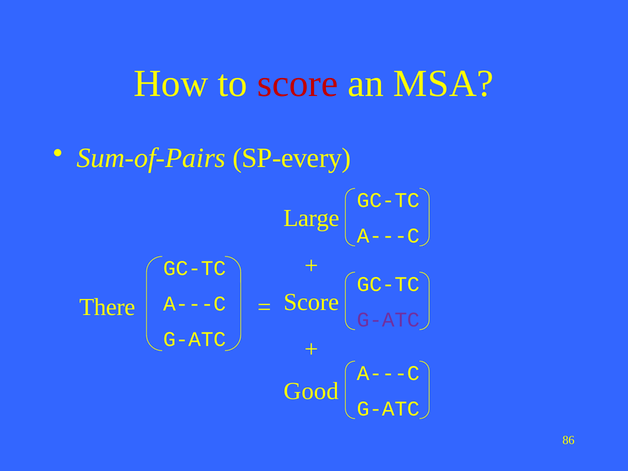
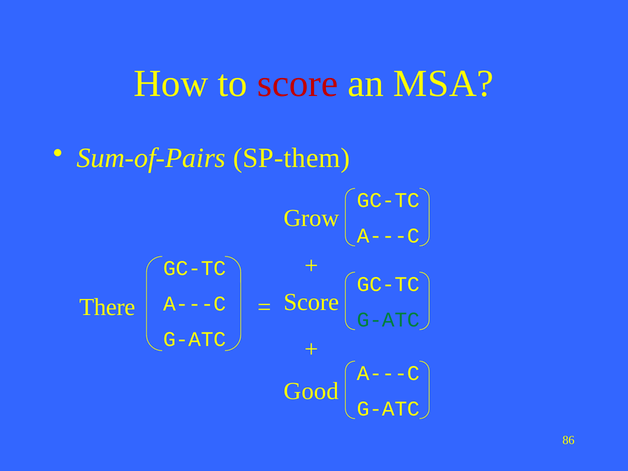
SP-every: SP-every -> SP-them (292, 158)
Large: Large -> Grow (311, 218)
G-ATC colour: purple -> green (388, 320)
